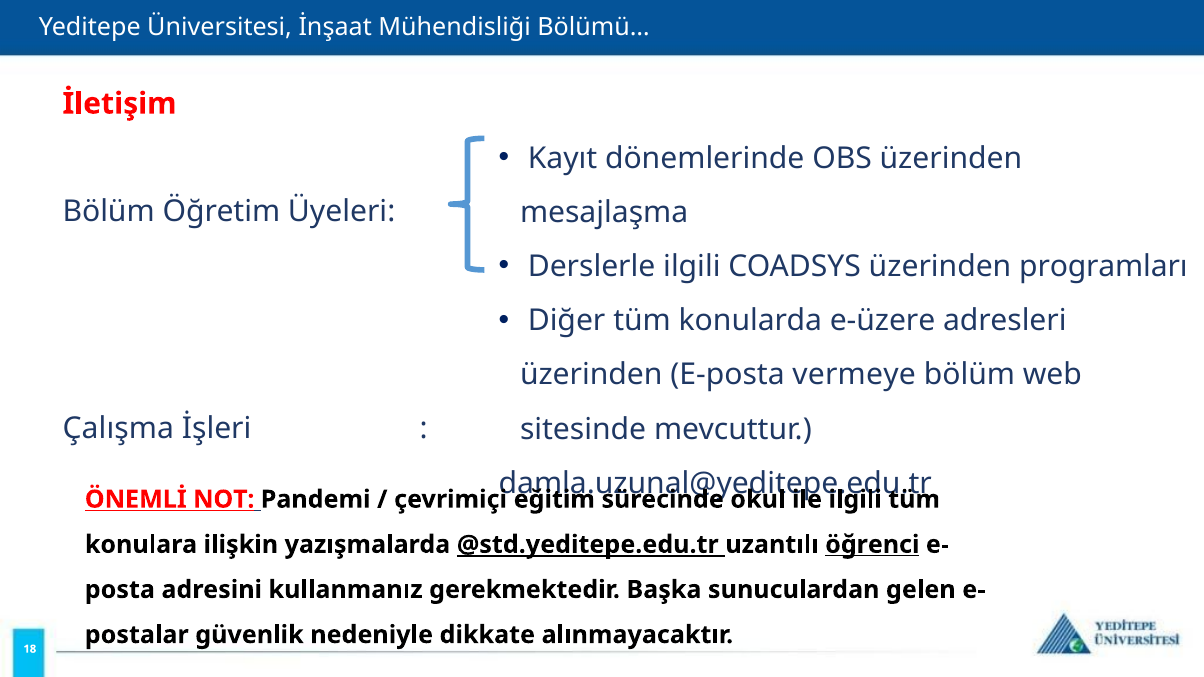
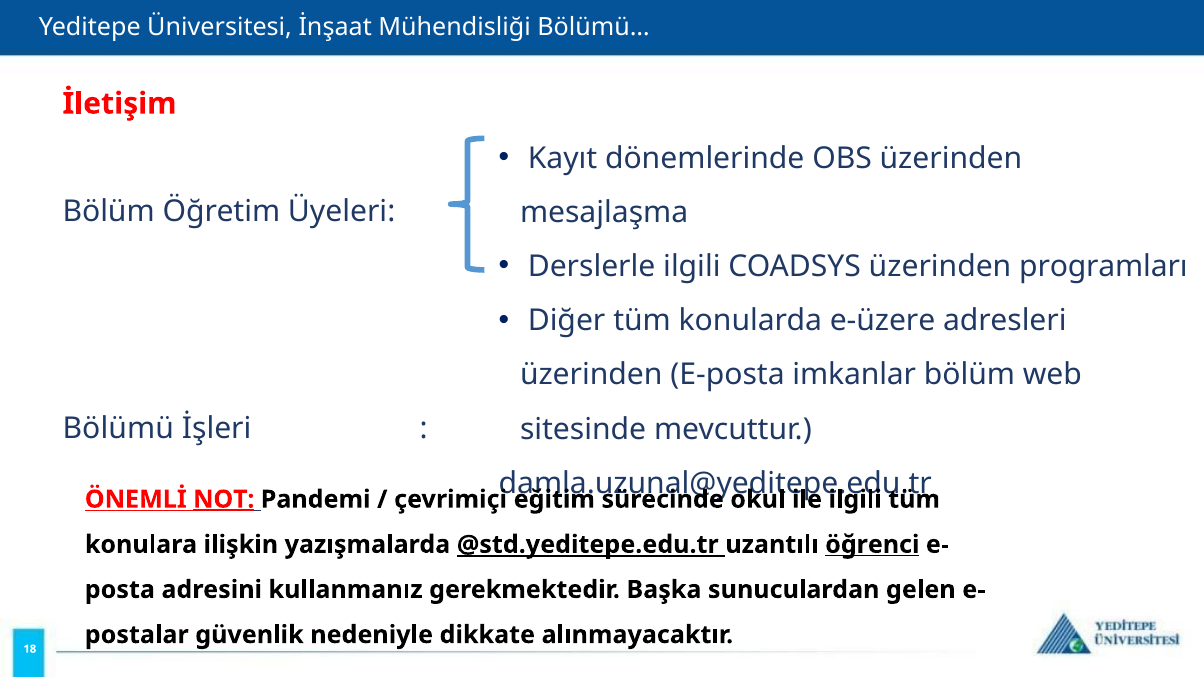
vermeye: vermeye -> imkanlar (854, 375)
Çalışma: Çalışma -> Bölümü (118, 429)
NOT underline: none -> present (224, 500)
